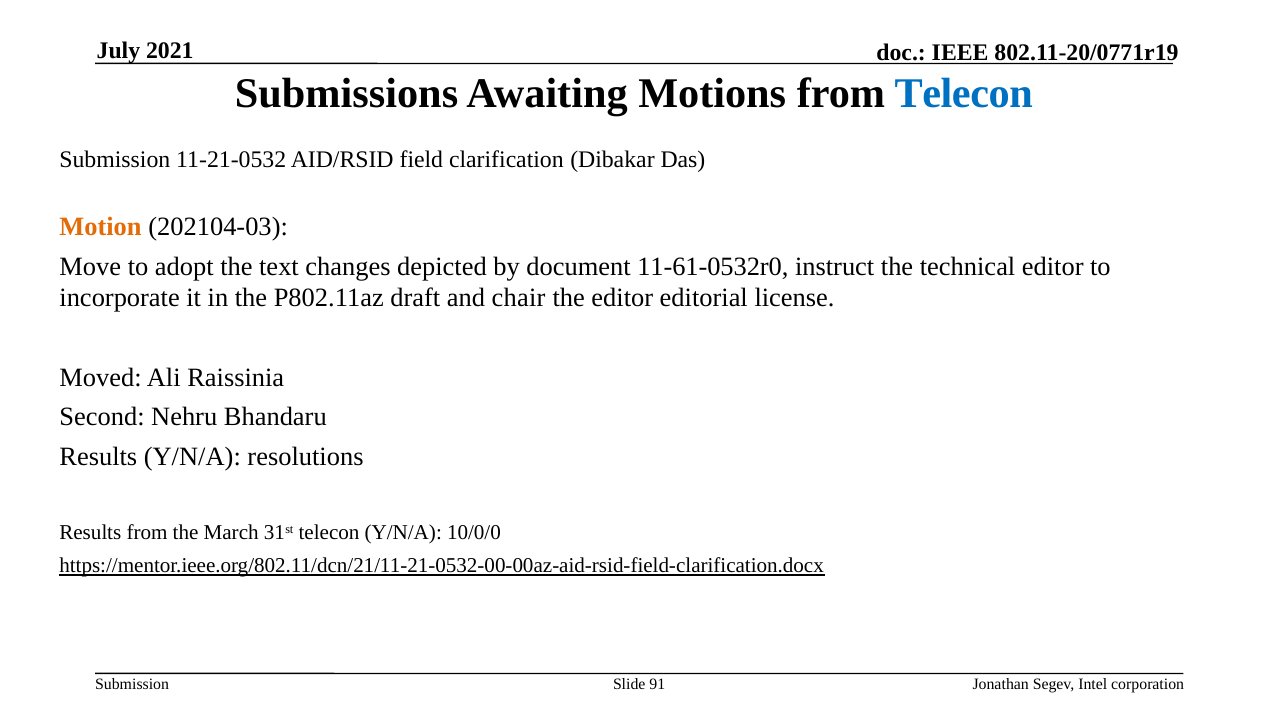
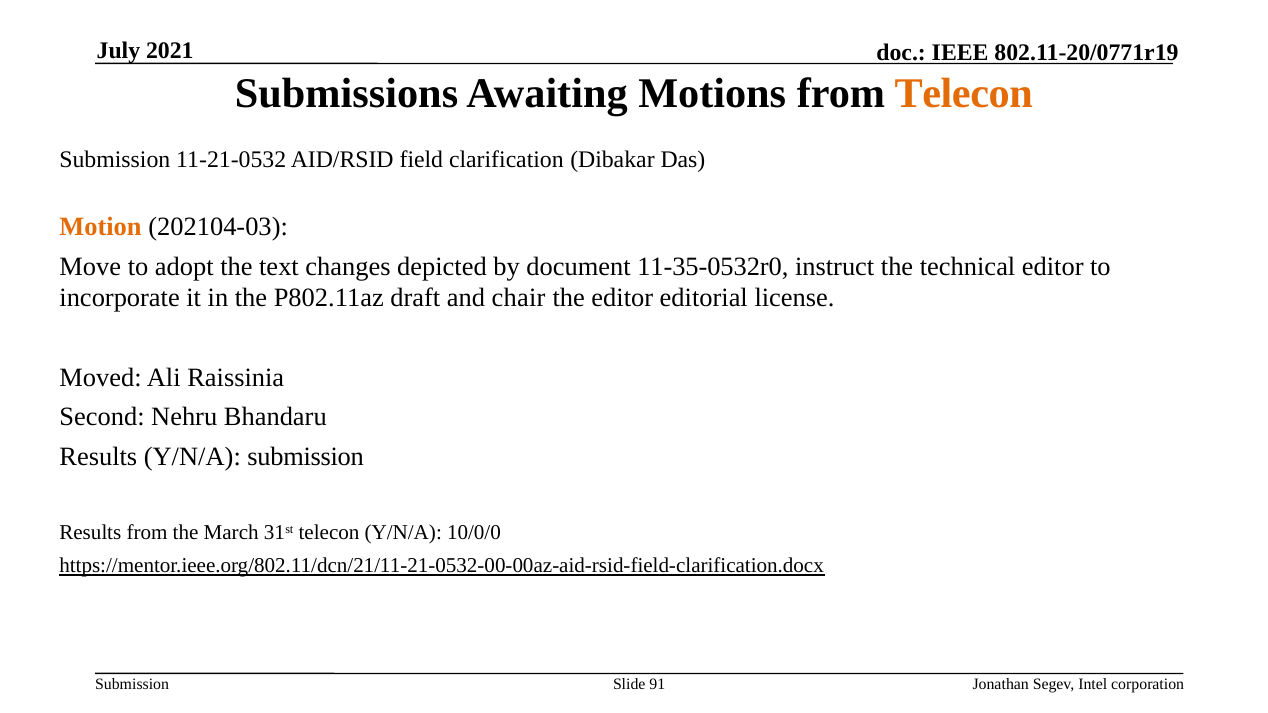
Telecon colour: blue -> orange (964, 93)
11-61-0532r0: 11-61-0532r0 -> 11-35-0532r0 (713, 267)
Y/N/A resolutions: resolutions -> submission (306, 457)
